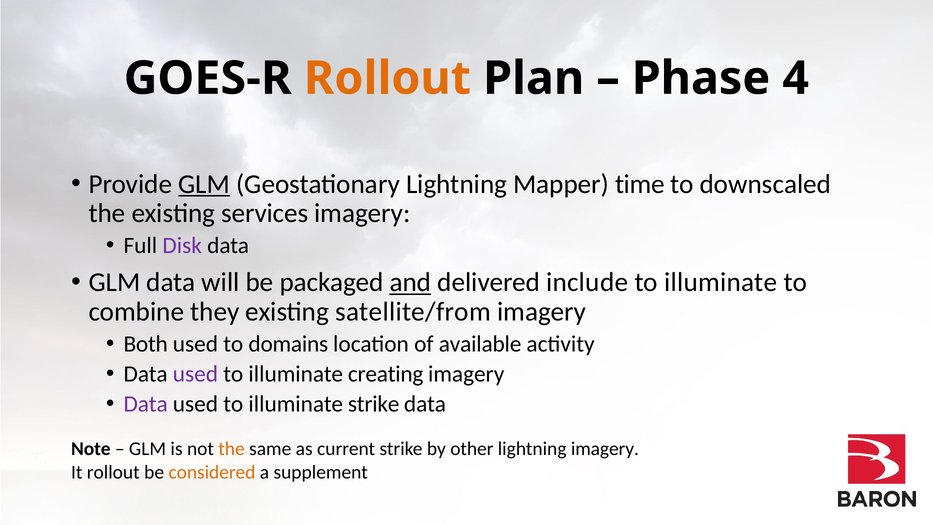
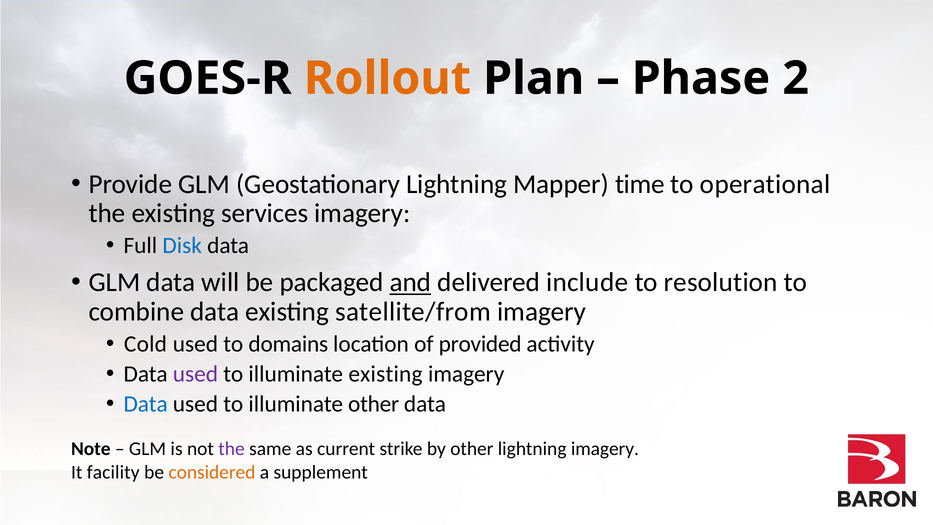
4: 4 -> 2 (796, 78)
GLM underline: present -> none (204, 184)
downscaled: downscaled -> operational (765, 184)
Disk colour: purple -> blue (182, 245)
illuminate: illuminate -> resolution (721, 282)
combine they: they -> data (215, 312)
Both: Both -> Cold (145, 344)
available: available -> provided (480, 344)
illuminate creating: creating -> existing (385, 374)
Data colour: purple -> blue (146, 404)
illuminate strike: strike -> other (374, 404)
the colour: orange -> purple (232, 449)
It rollout: rollout -> facility (113, 472)
